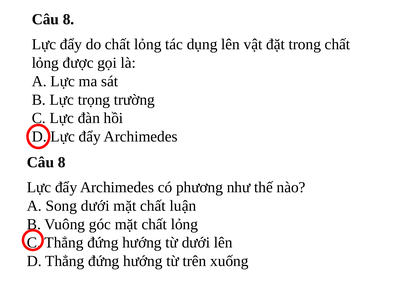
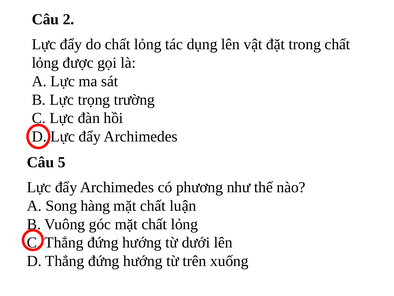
8: 8 -> 2 (69, 19)
8: 8 -> 5 (62, 162)
Song dưới: dưới -> hàng (95, 205)
